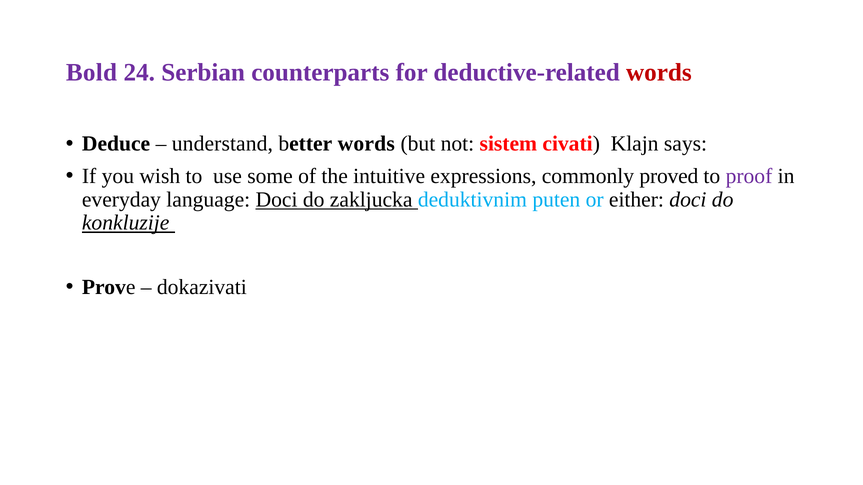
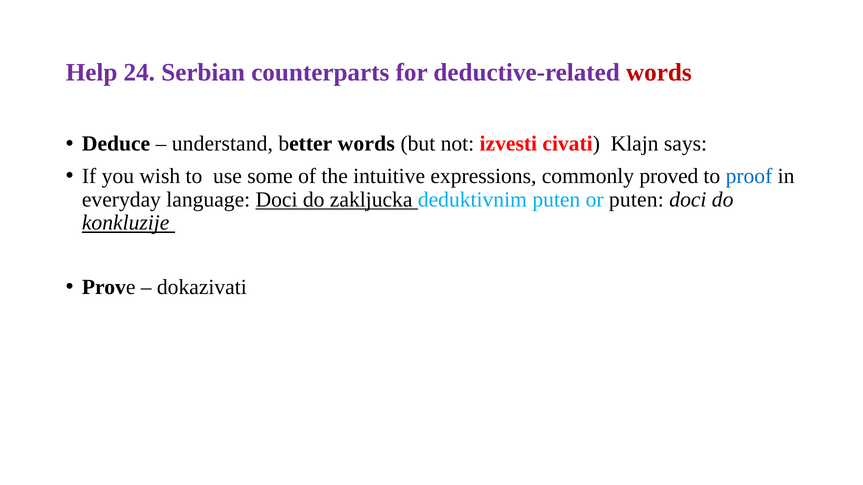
Bold: Bold -> Help (92, 73)
sistem: sistem -> izvesti (508, 144)
proof colour: purple -> blue (749, 176)
or either: either -> puten (636, 200)
